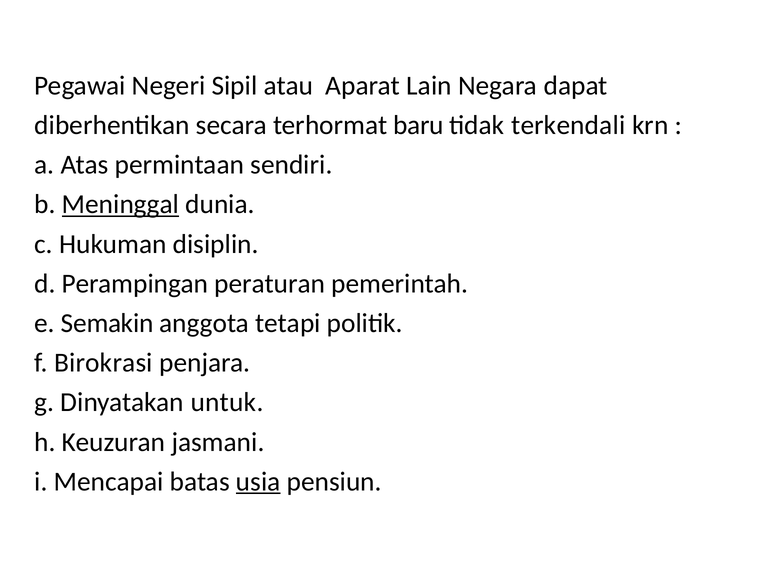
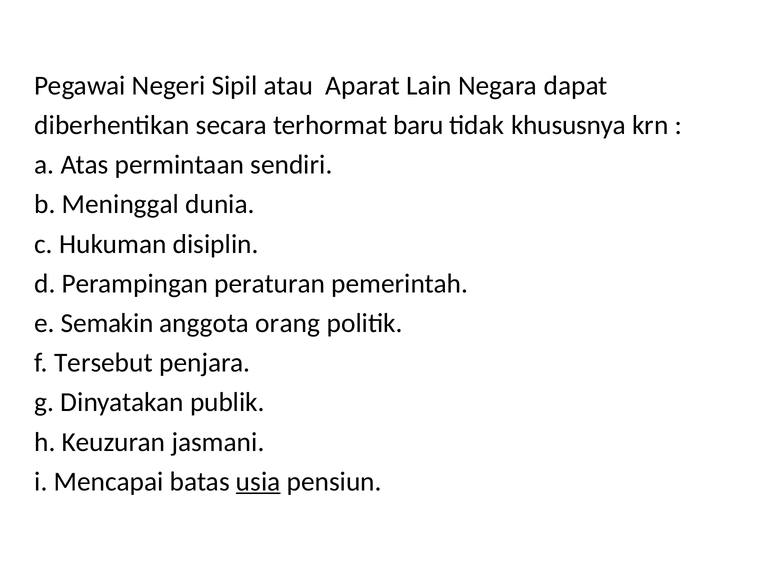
terkendali: terkendali -> khususnya (569, 125)
Meninggal underline: present -> none (120, 204)
tetapi: tetapi -> orang (288, 323)
Birokrasi: Birokrasi -> Tersebut (103, 363)
untuk: untuk -> publik (227, 403)
